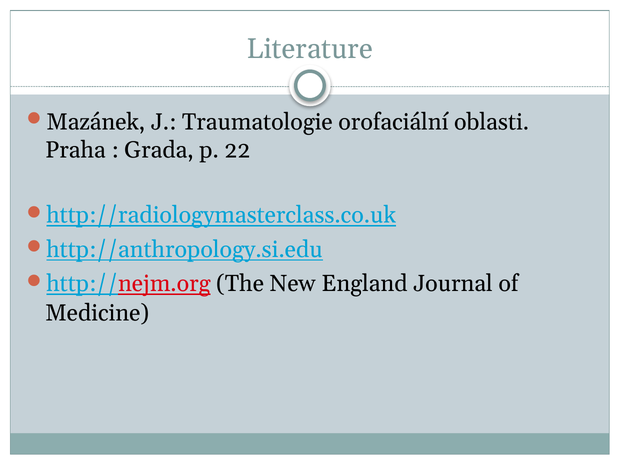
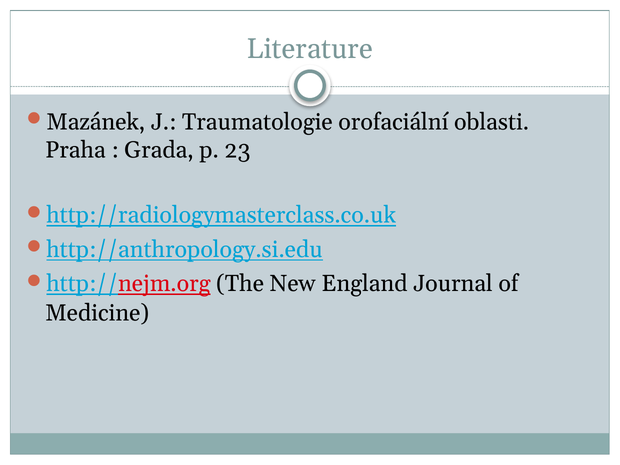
22: 22 -> 23 (237, 150)
